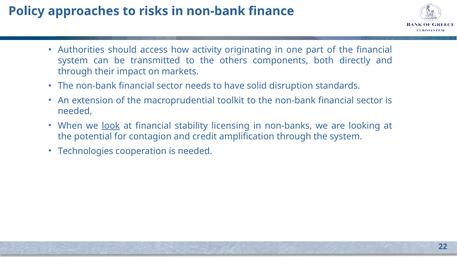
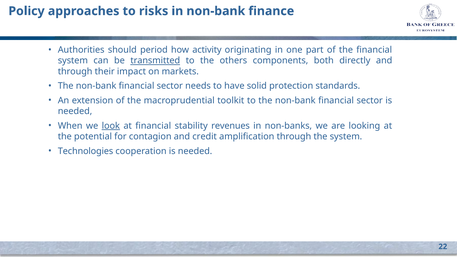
access: access -> period (154, 50)
transmitted underline: none -> present (155, 61)
disruption: disruption -> protection (291, 86)
licensing: licensing -> revenues (231, 126)
